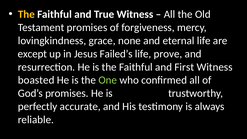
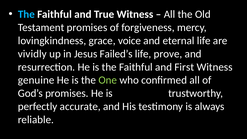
The colour: yellow -> light blue (26, 14)
none: none -> voice (130, 41)
except: except -> vividly (32, 54)
boasted: boasted -> genuine (36, 80)
